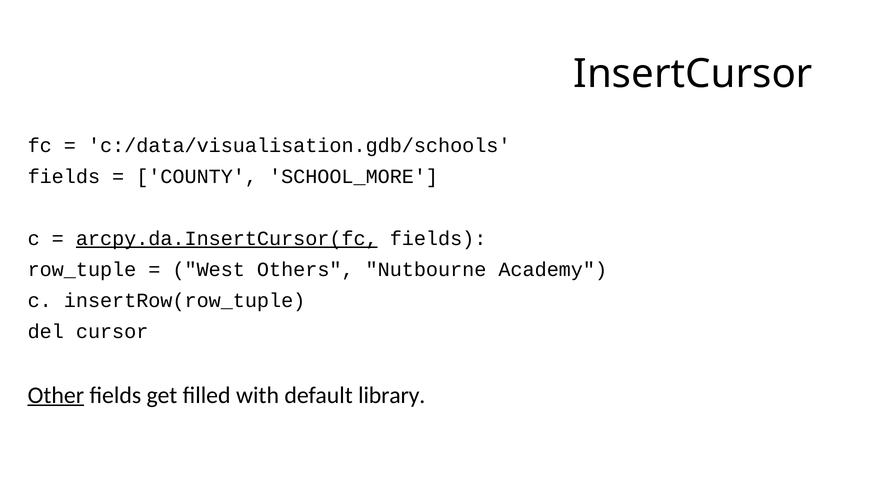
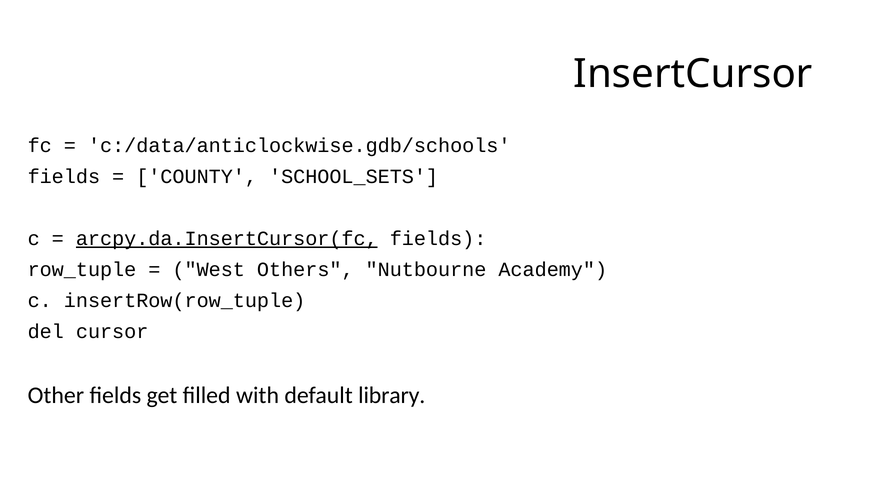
c:/data/visualisation.gdb/schools: c:/data/visualisation.gdb/schools -> c:/data/anticlockwise.gdb/schools (299, 146)
SCHOOL_MORE: SCHOOL_MORE -> SCHOOL_SETS (354, 177)
Other underline: present -> none (56, 395)
